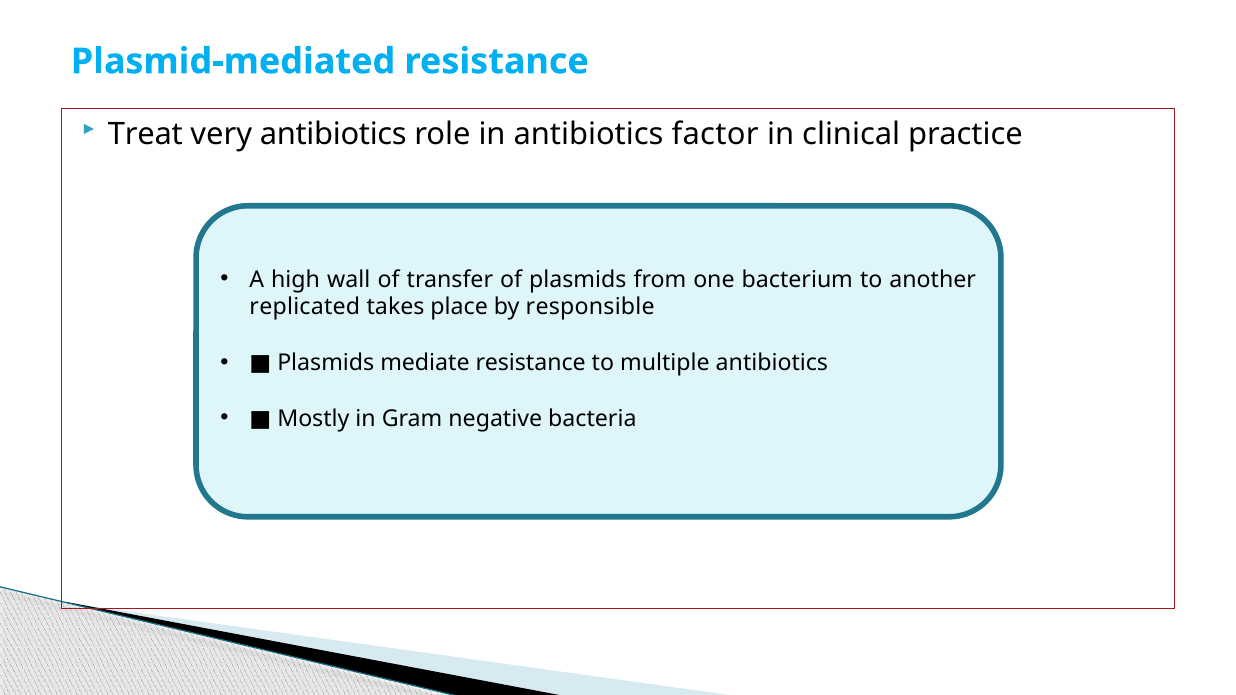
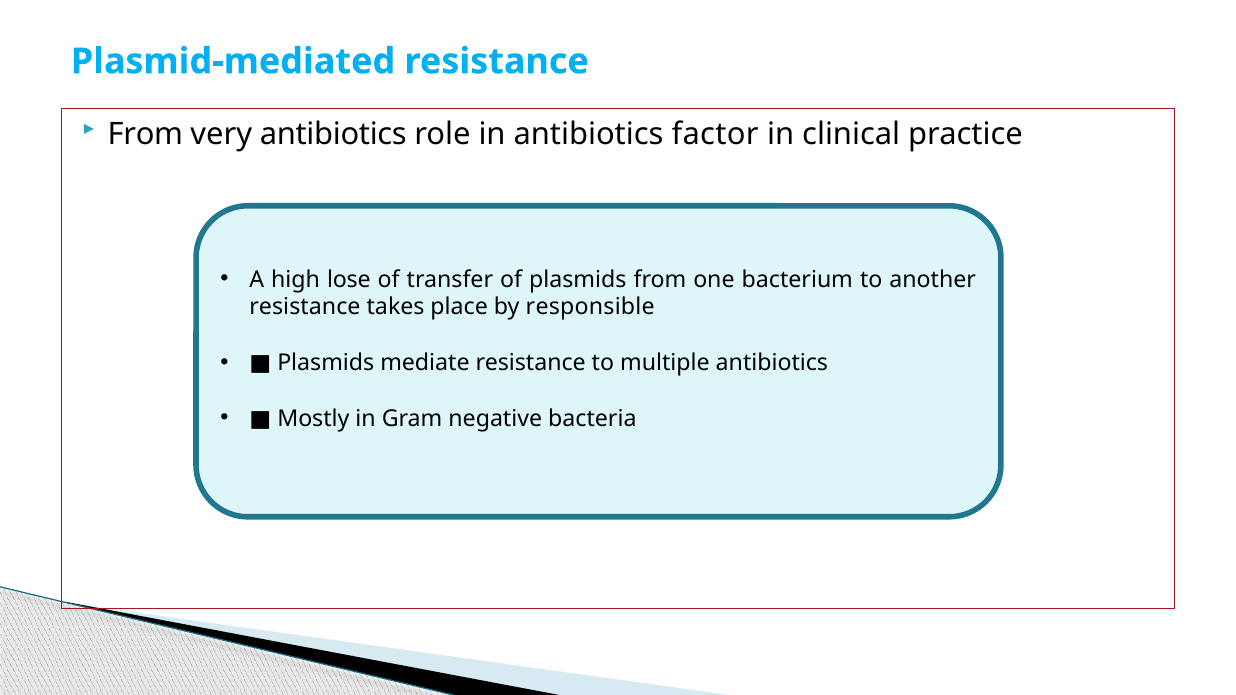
Treat: Treat -> From (145, 134)
wall: wall -> lose (349, 280)
replicated: replicated -> resistance (305, 307)
